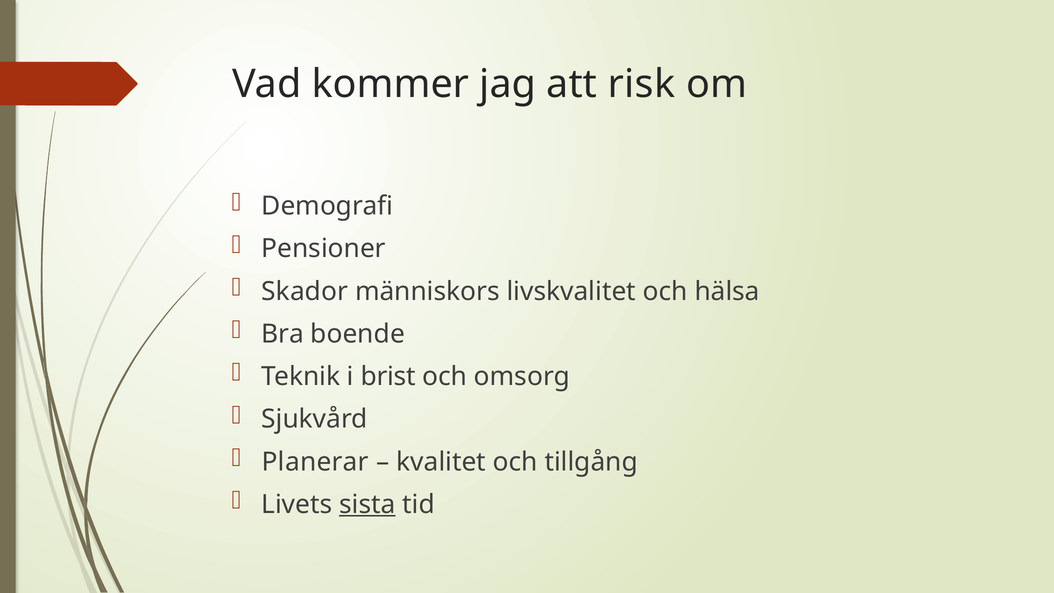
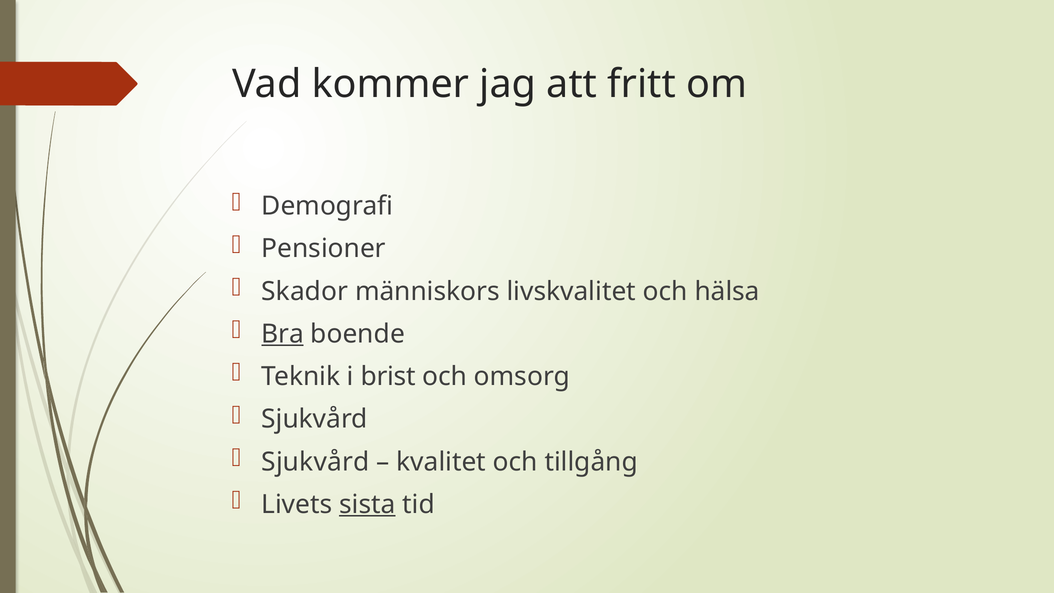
risk: risk -> fritt (642, 84)
Bra underline: none -> present (283, 334)
Planerar: Planerar -> Sjukvård (315, 462)
